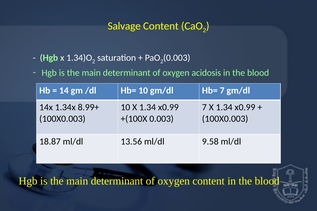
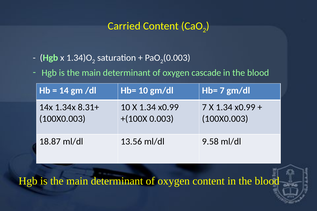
Salvage: Salvage -> Carried (124, 26)
acidosis: acidosis -> cascade (206, 73)
8.99+: 8.99+ -> 8.31+ (88, 107)
